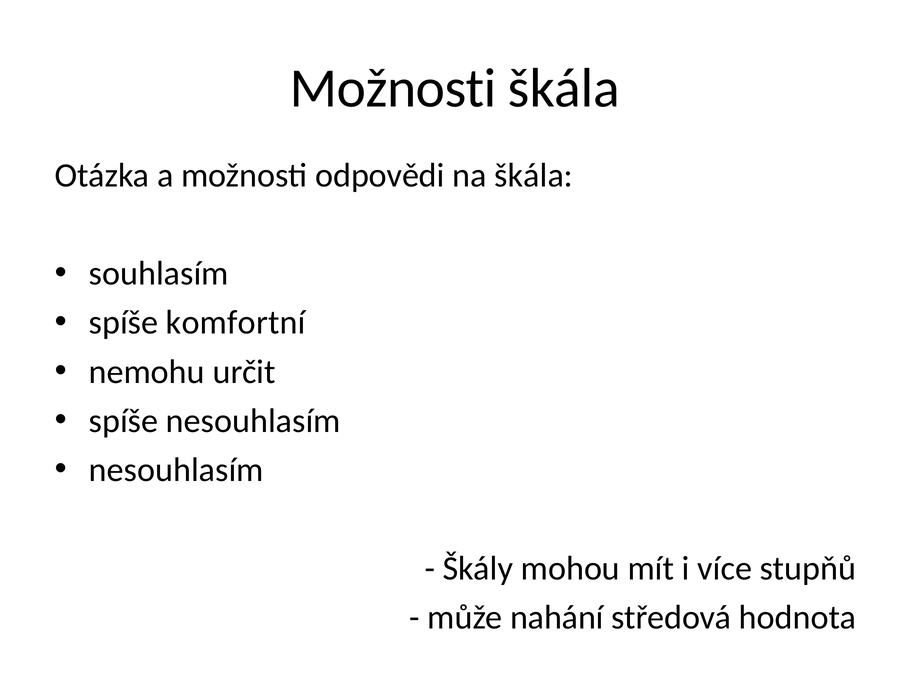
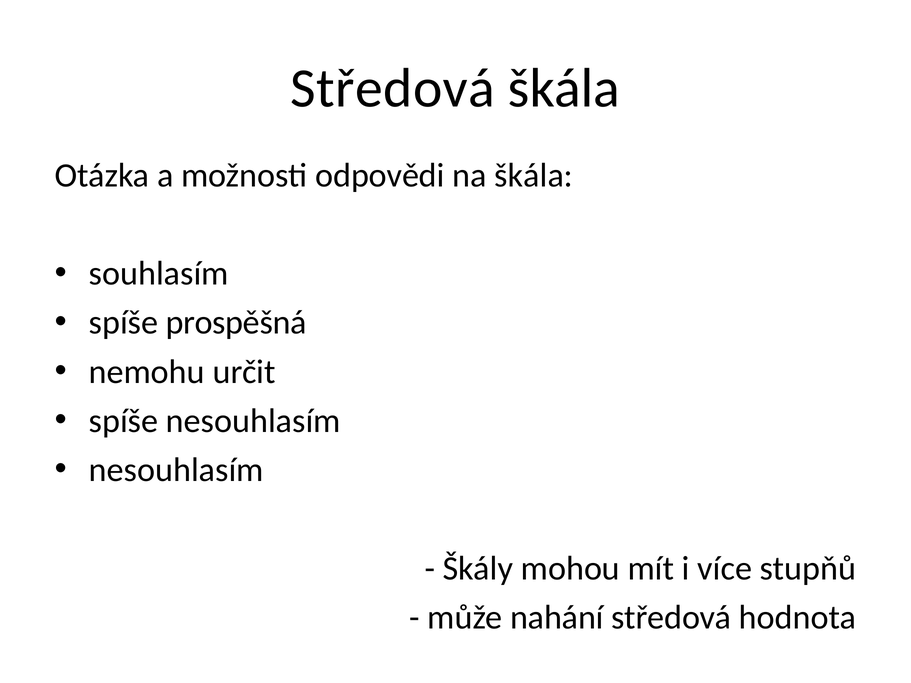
Možnosti: Možnosti -> Středová (393, 88)
komfortní: komfortní -> prospěšná (236, 323)
